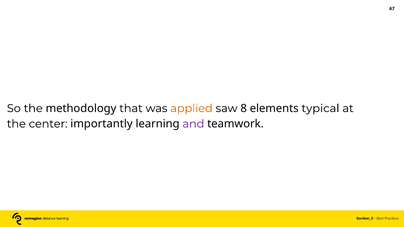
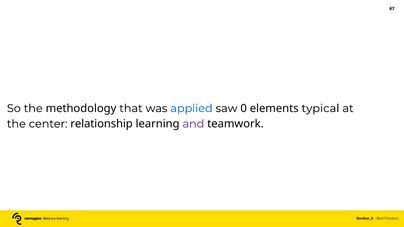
applied colour: orange -> blue (192, 108)
8: 8 -> 0 (244, 108)
importantly: importantly -> relationship (102, 124)
